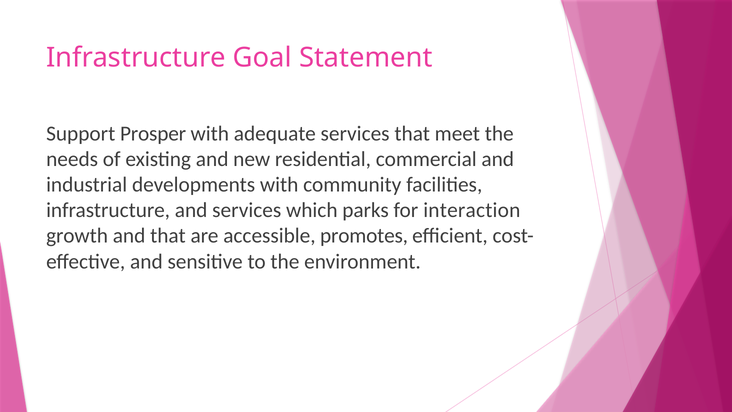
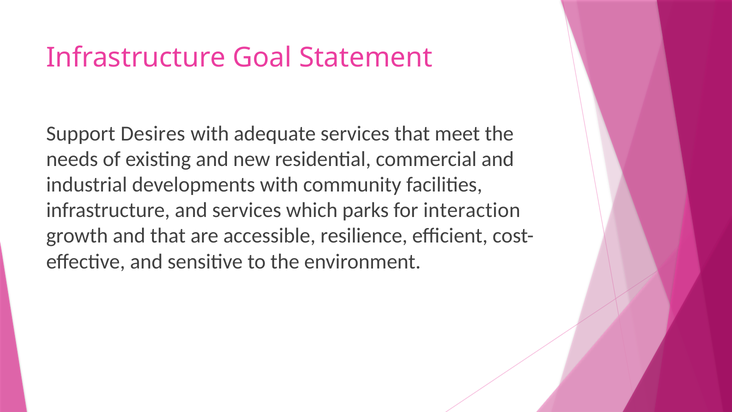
Prosper: Prosper -> Desires (153, 134)
promotes: promotes -> resilience (364, 236)
